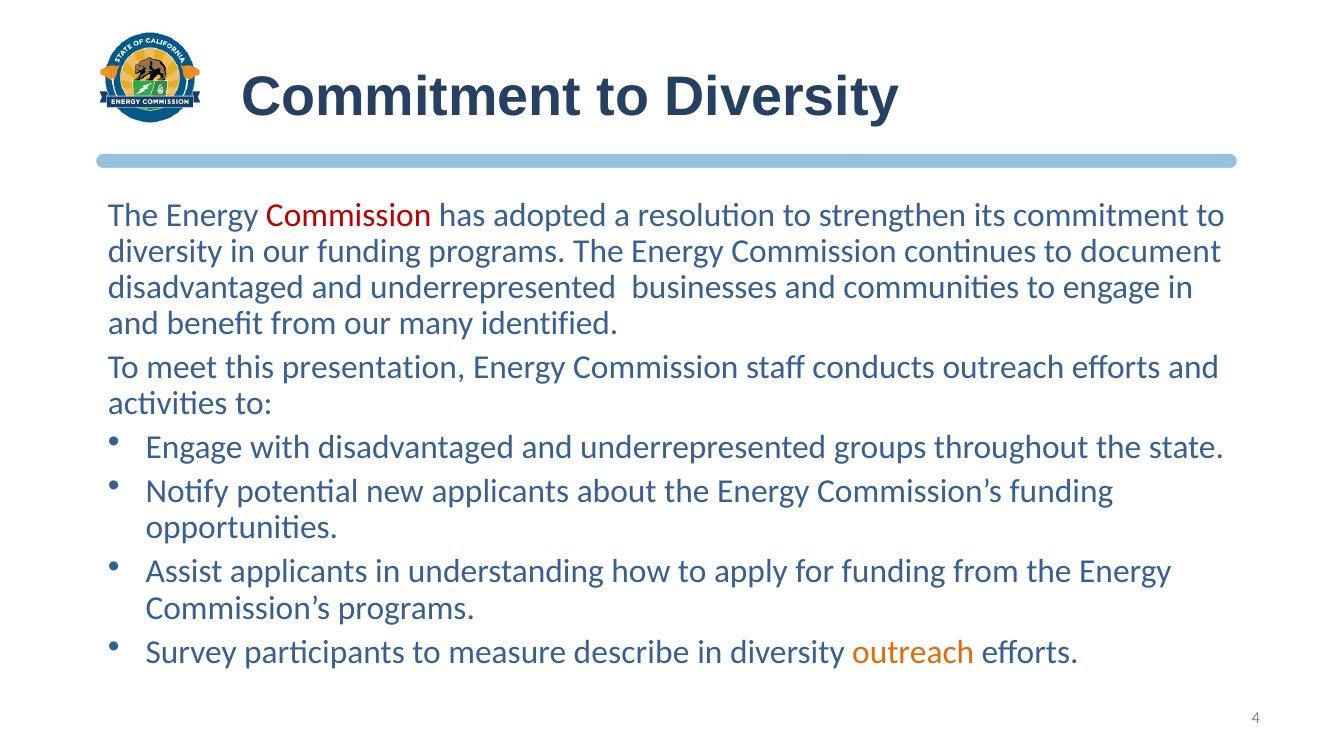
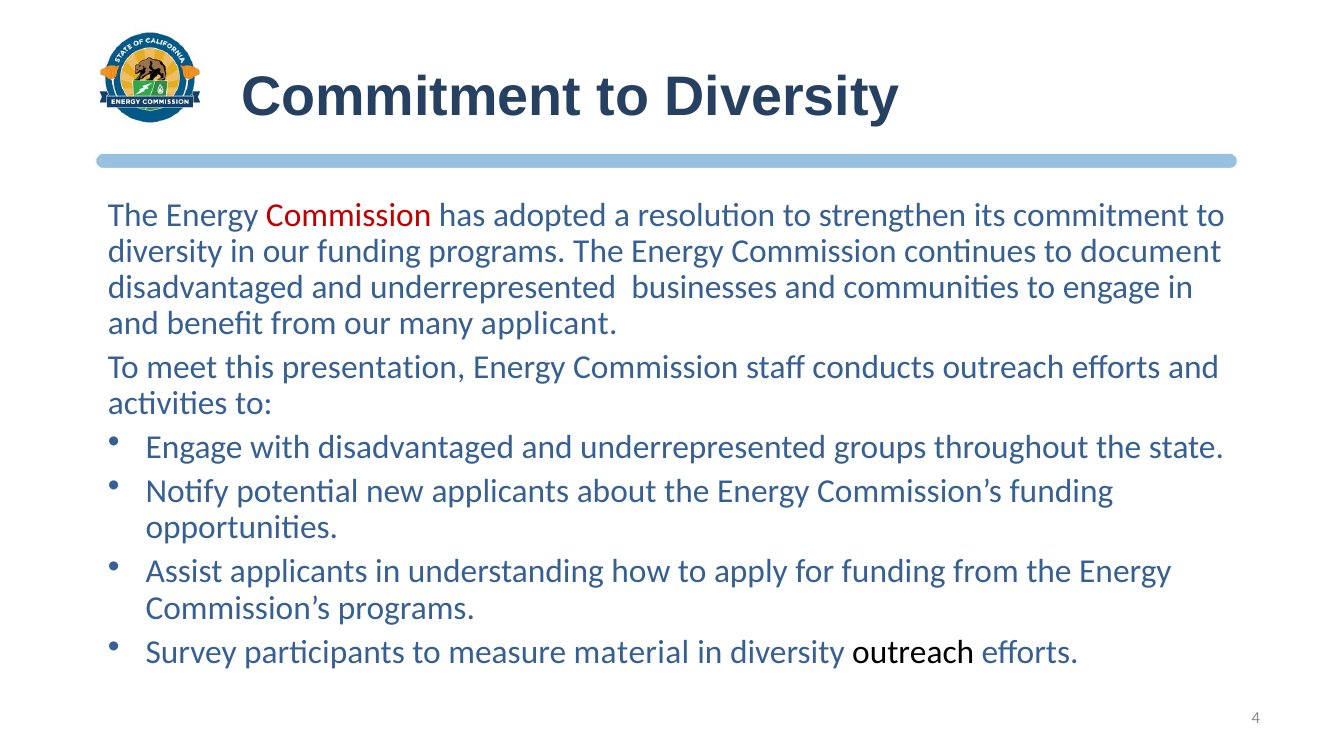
identified: identified -> applicant (549, 323)
describe: describe -> material (632, 652)
outreach colour: orange -> black (913, 652)
